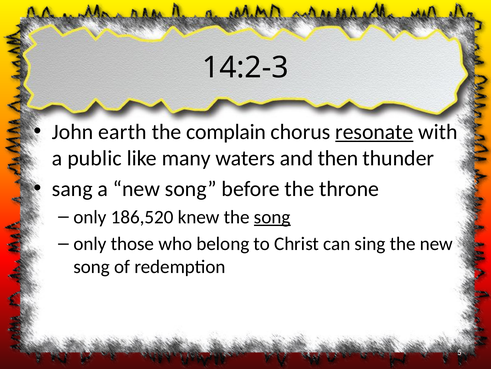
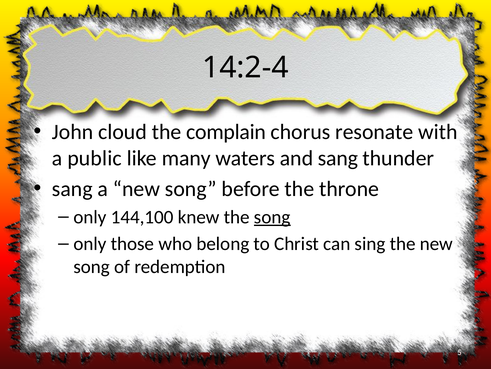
14:2-3: 14:2-3 -> 14:2-4 (245, 68)
earth: earth -> cloud (123, 132)
resonate underline: present -> none (374, 132)
and then: then -> sang (338, 158)
186,520: 186,520 -> 144,100 (142, 217)
